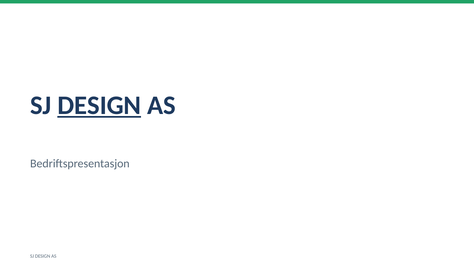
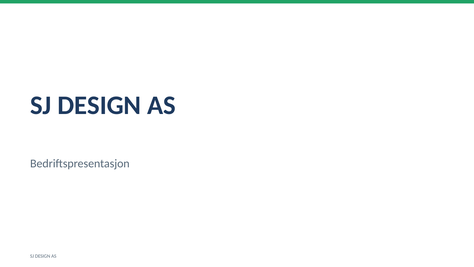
DESIGN underline: present -> none (99, 105)
